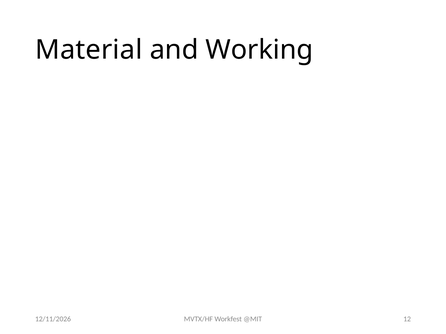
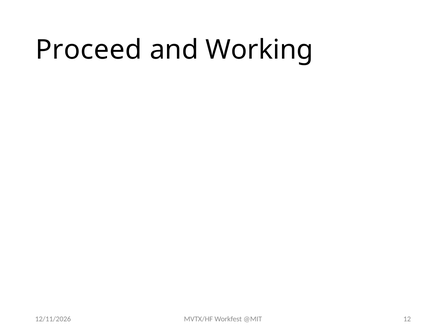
Material: Material -> Proceed (89, 50)
